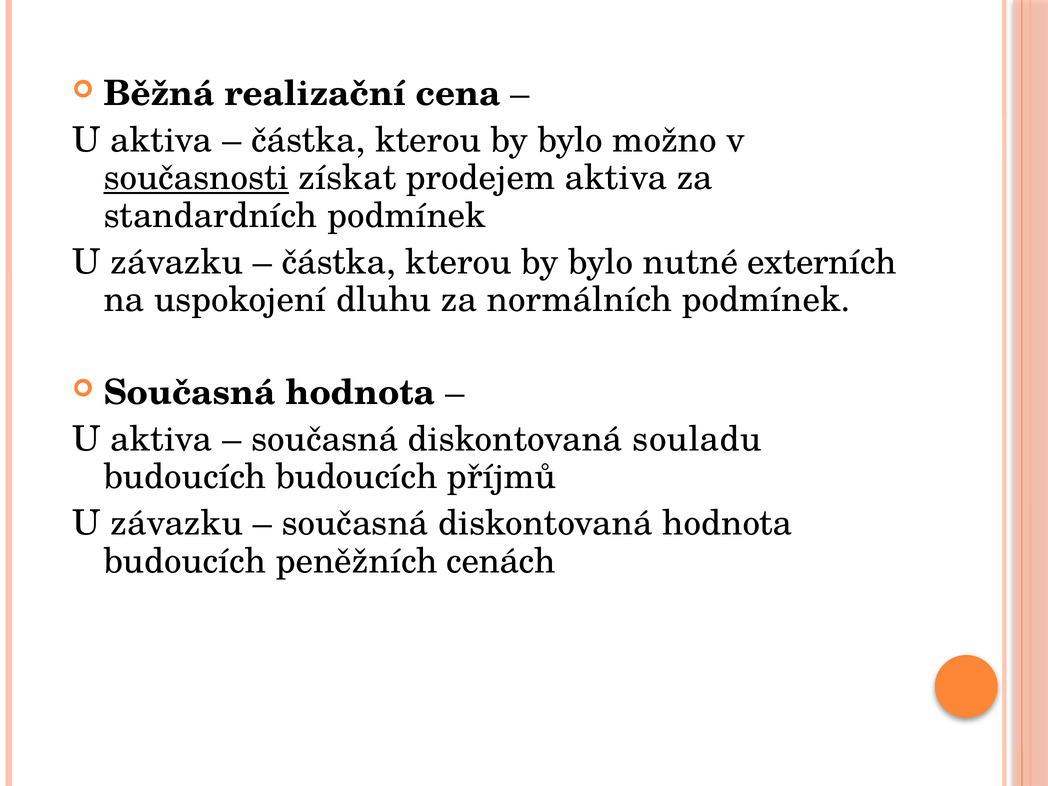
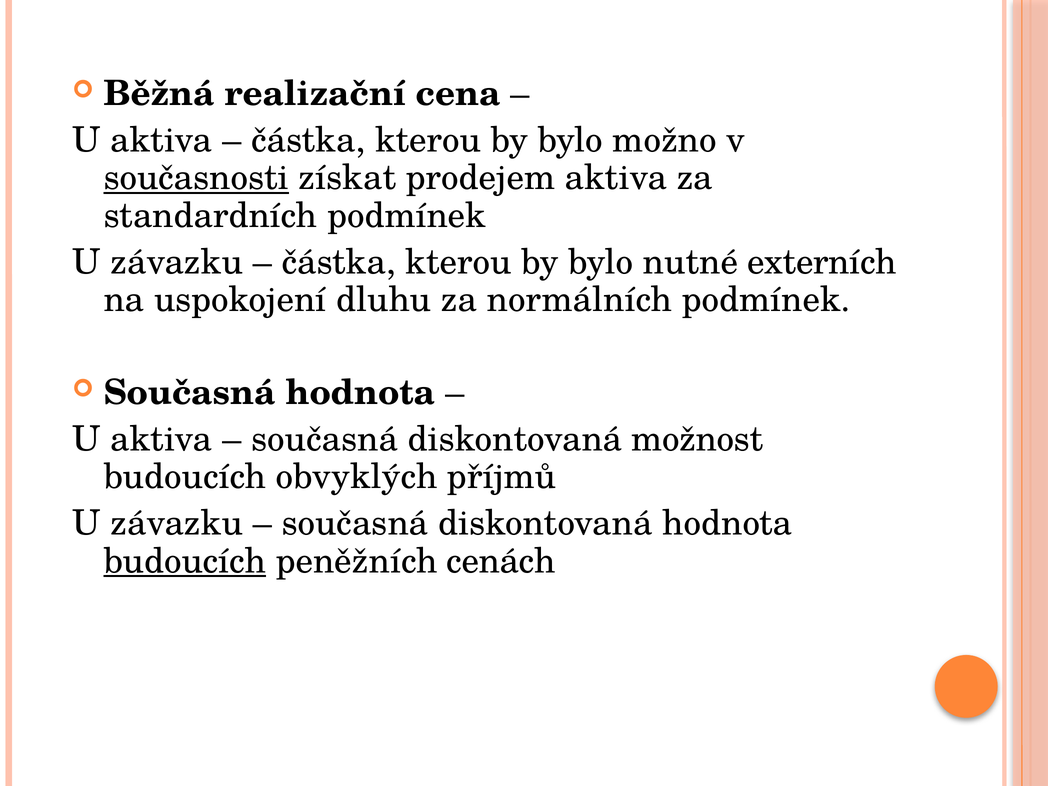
souladu: souladu -> možnost (697, 439)
budoucích budoucích: budoucích -> obvyklých (356, 477)
budoucích underline: none -> present (185, 561)
